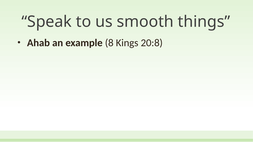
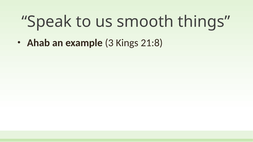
8: 8 -> 3 (109, 43)
20:8: 20:8 -> 21:8 (152, 43)
